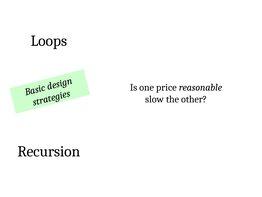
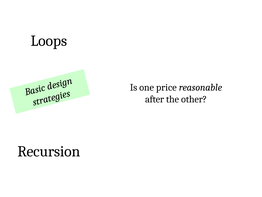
slow: slow -> after (155, 99)
